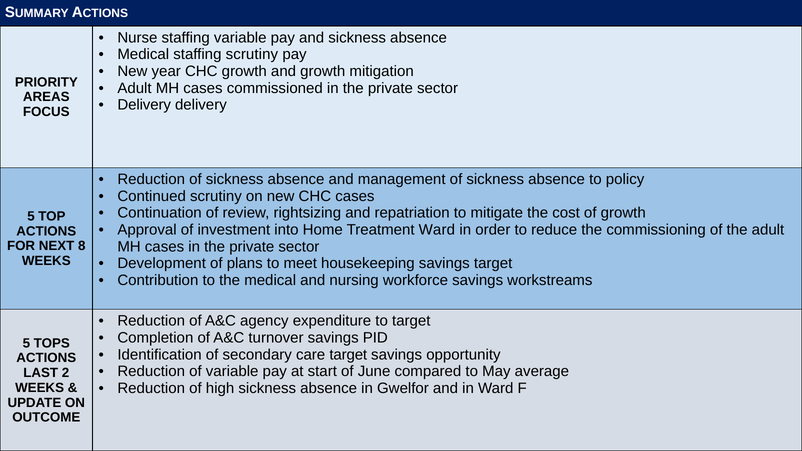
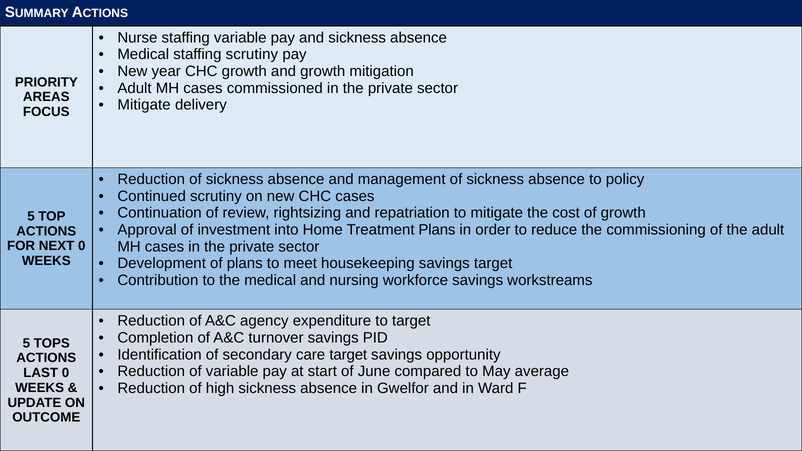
Delivery: Delivery -> Mitigate (144, 105)
Treatment Ward: Ward -> Plans (437, 230)
NEXT 8: 8 -> 0 (82, 246)
LAST 2: 2 -> 0 (66, 373)
